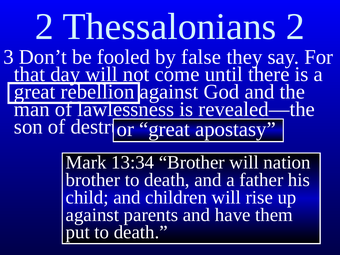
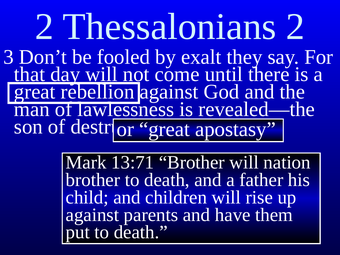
false: false -> exalt (201, 57)
13:34: 13:34 -> 13:71 (133, 162)
